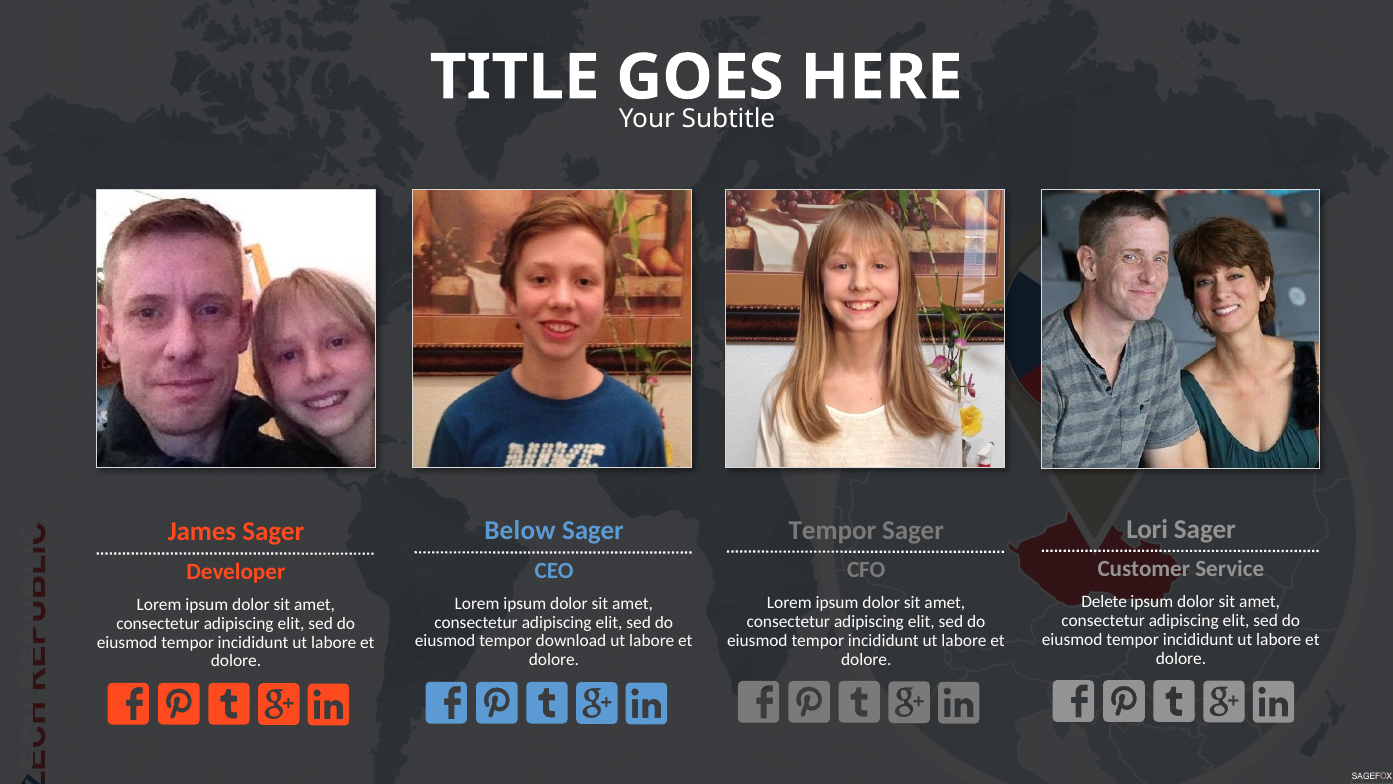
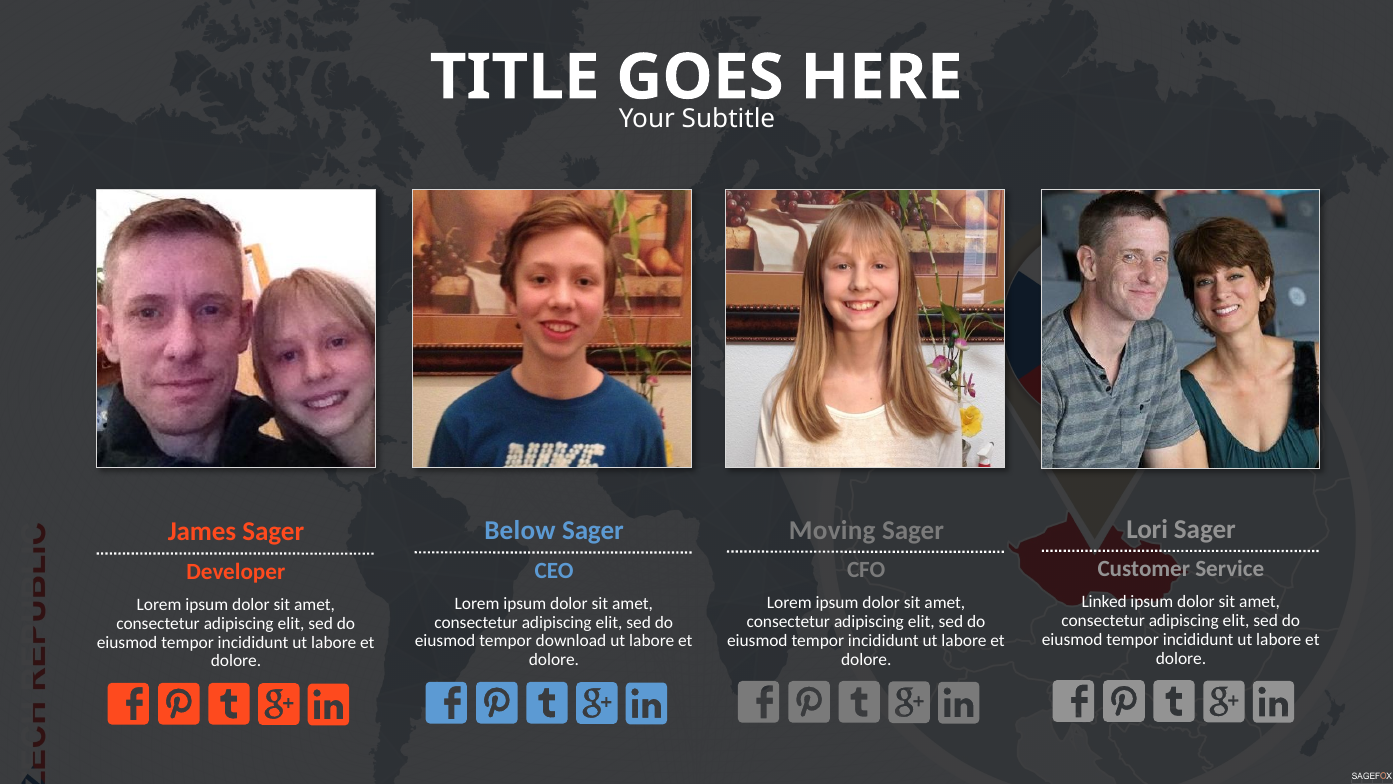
Tempor: Tempor -> Moving (832, 530)
Delete: Delete -> Linked (1104, 602)
